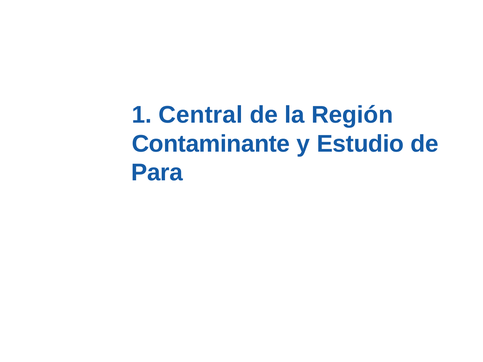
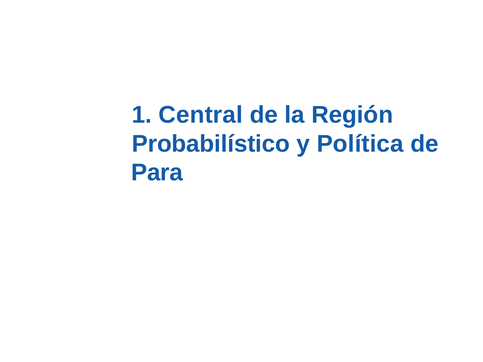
Contaminante: Contaminante -> Probabilístico (211, 144)
Estudio: Estudio -> Política (360, 144)
